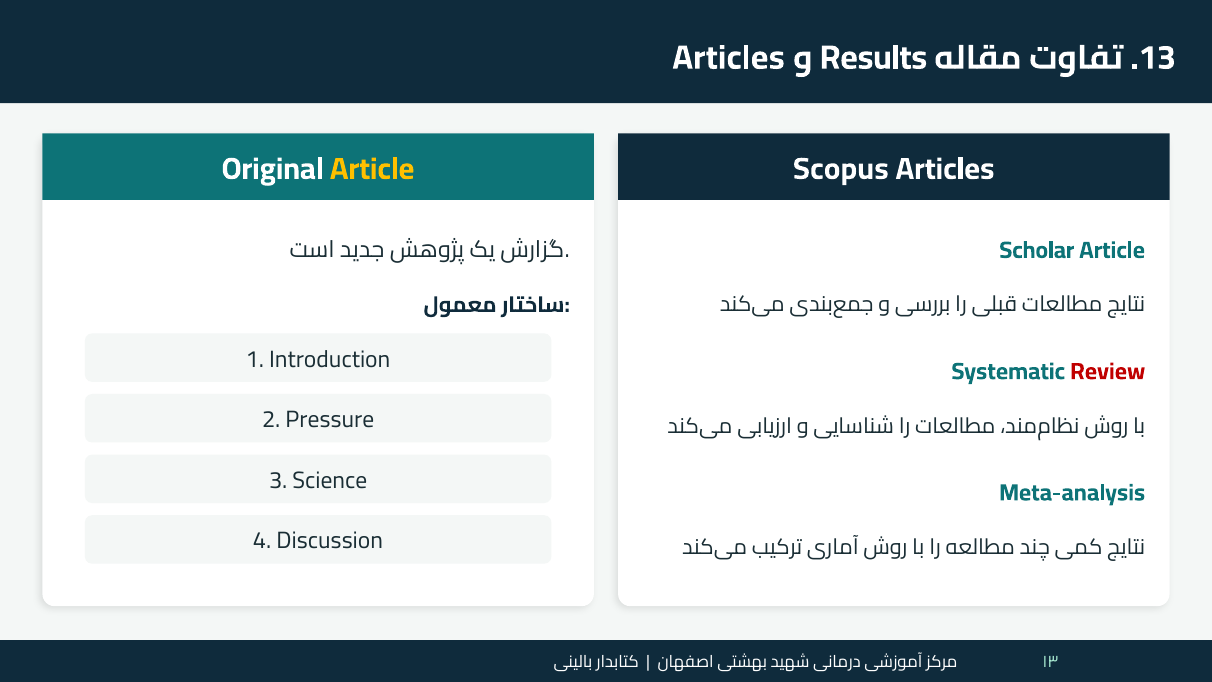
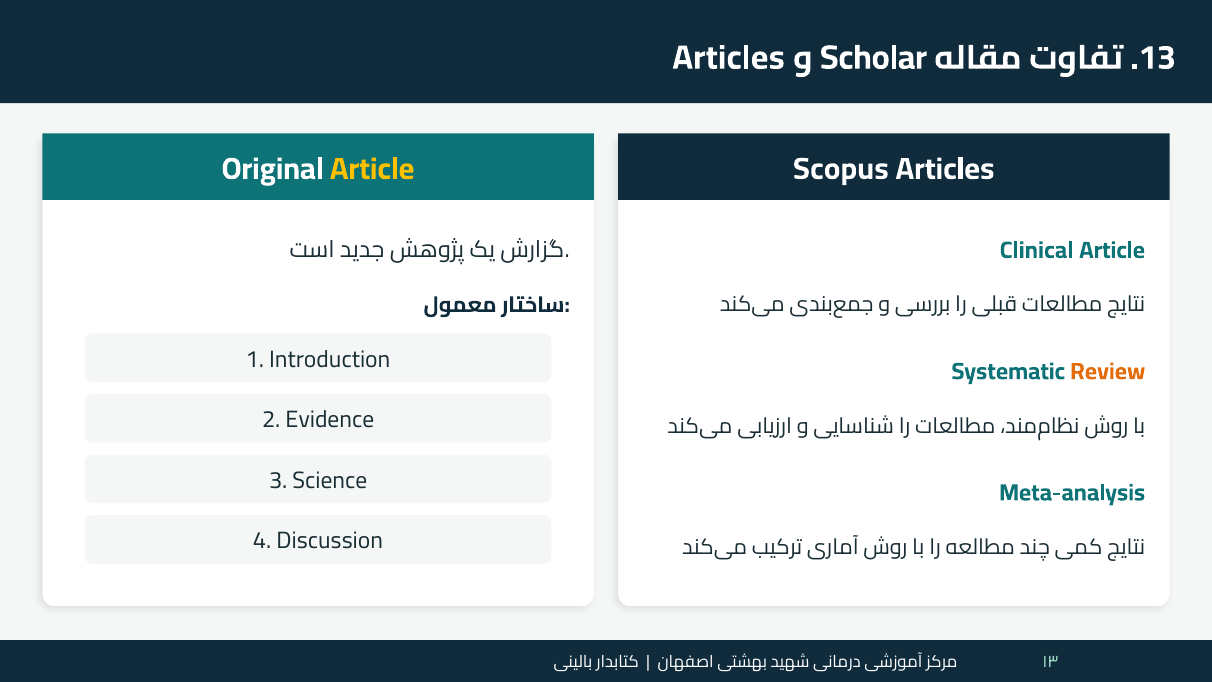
Results: Results -> Scholar (873, 57)
Scholar: Scholar -> Clinical (1037, 250)
Review colour: red -> orange (1108, 371)
Pressure: Pressure -> Evidence (330, 420)
